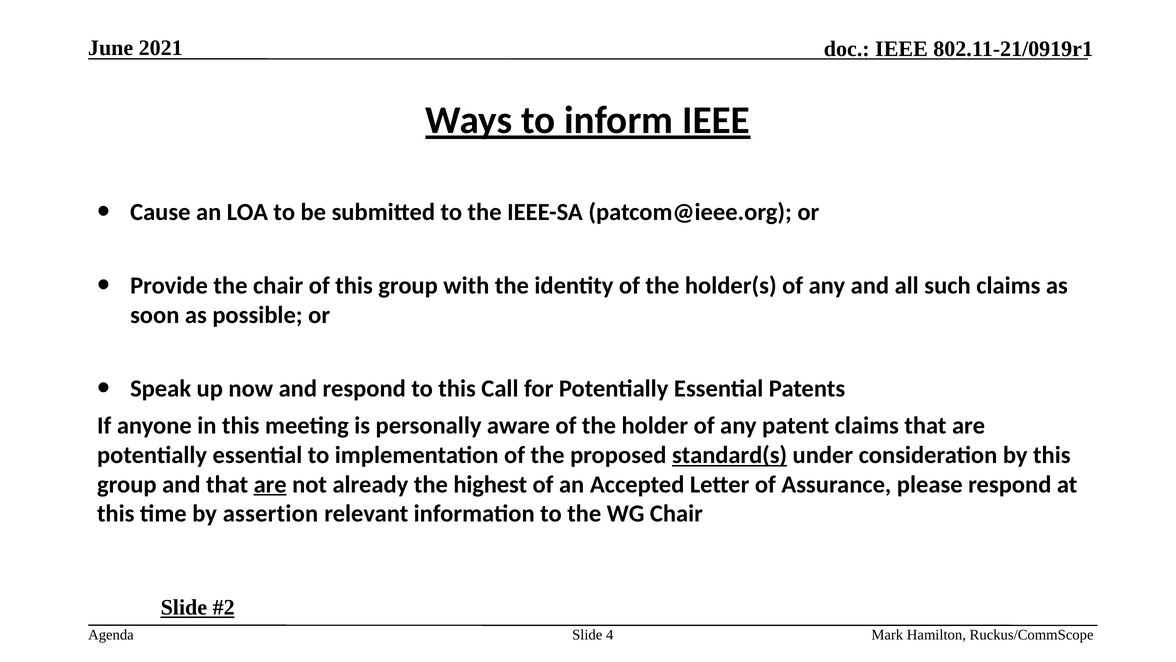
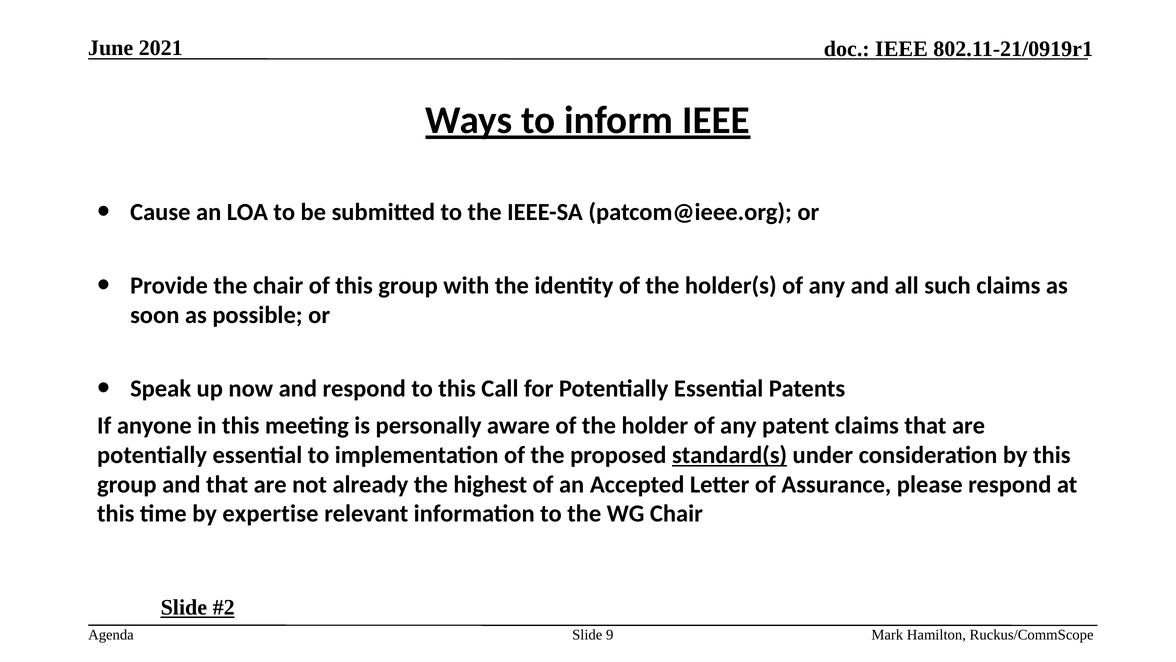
are underline: present -> none (270, 484)
assertion: assertion -> expertise (270, 513)
4: 4 -> 9 (610, 634)
